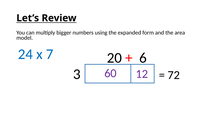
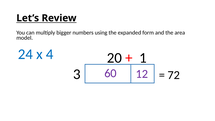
7: 7 -> 4 (50, 54)
6: 6 -> 1 (143, 58)
